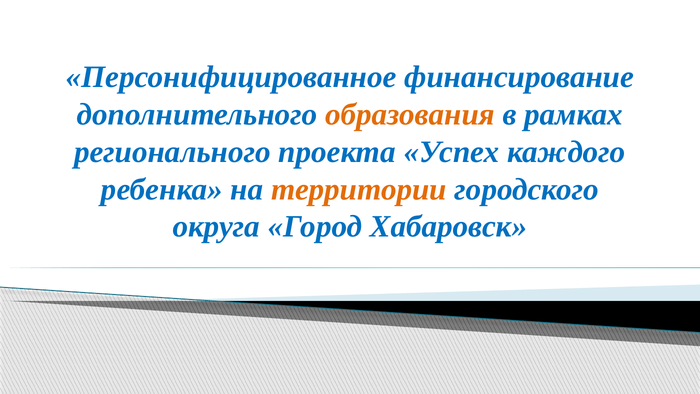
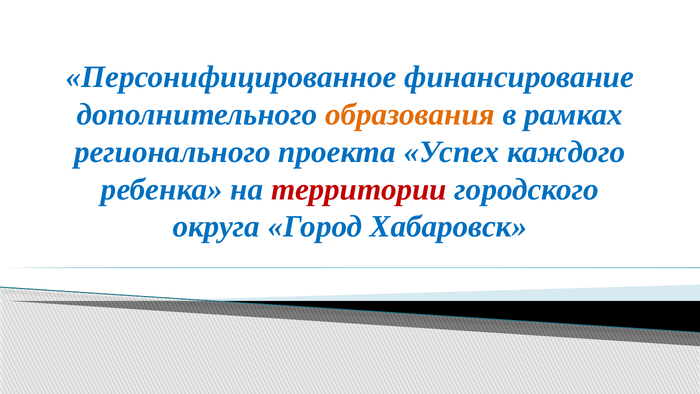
территории colour: orange -> red (359, 189)
